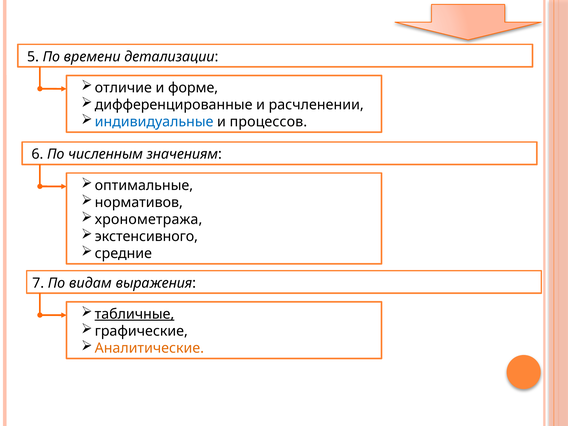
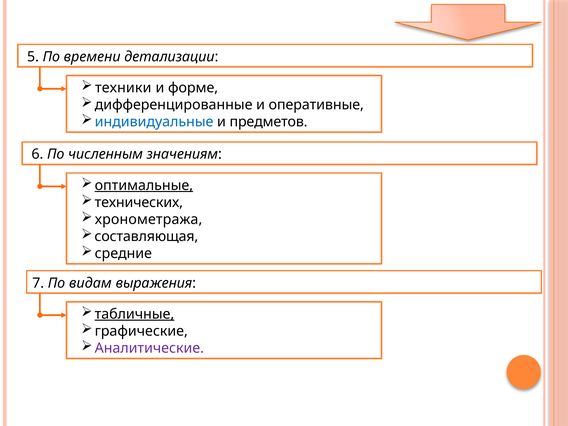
отличие: отличие -> техники (123, 88)
расчленении: расчленении -> оперативные (316, 105)
процессов: процессов -> предметов (269, 122)
оптимальные underline: none -> present (144, 185)
нормативов: нормативов -> технических (139, 202)
экстенсивного: экстенсивного -> составляющая (146, 236)
Аналитические colour: orange -> purple (149, 348)
